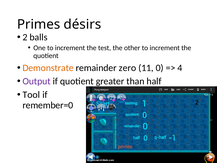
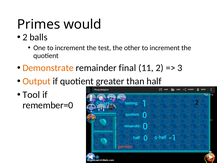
désirs: désirs -> would (83, 24)
zero: zero -> final (128, 68)
11 0: 0 -> 2 (160, 68)
4: 4 -> 3 (180, 68)
Output colour: purple -> orange (37, 81)
